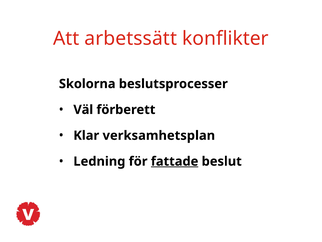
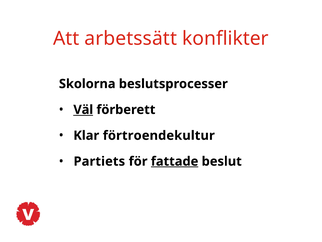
Väl underline: none -> present (83, 109)
verksamhetsplan: verksamhetsplan -> förtroendekultur (159, 135)
Ledning: Ledning -> Partiets (99, 161)
